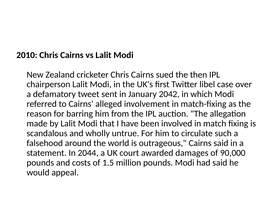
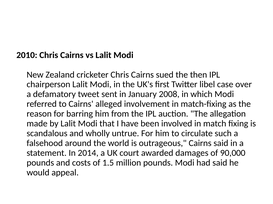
2042: 2042 -> 2008 (169, 95)
2044: 2044 -> 2014 (88, 153)
